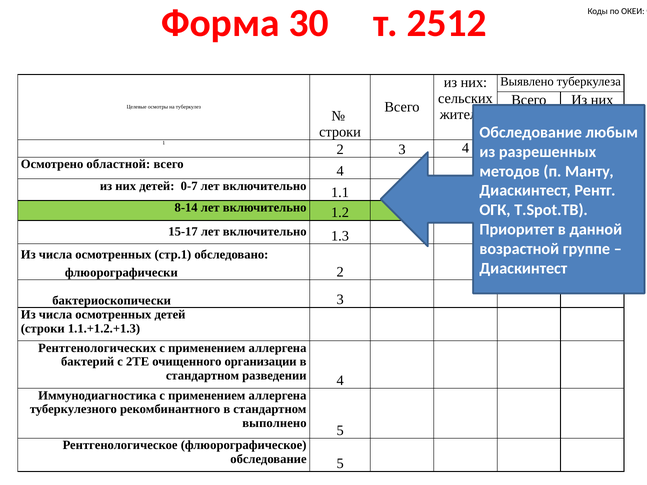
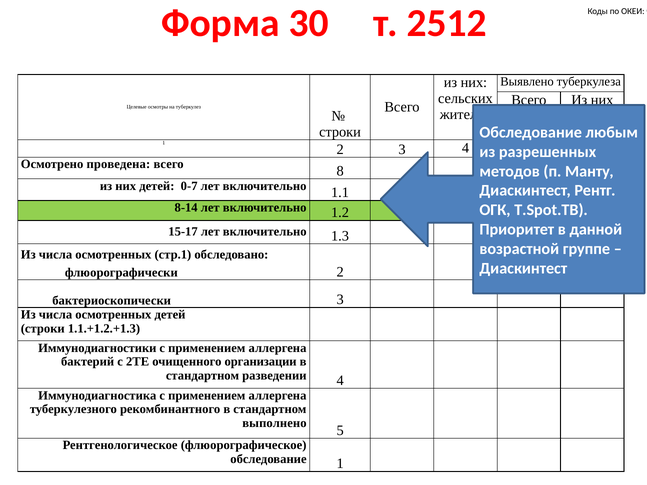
областной: областной -> проведена (118, 164)
всего 4: 4 -> 8 (340, 171)
Рентгенологических: Рентгенологических -> Иммунодиагностики (97, 348)
обследование 5: 5 -> 1 (340, 464)
